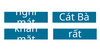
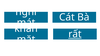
rất underline: none -> present (75, 34)
